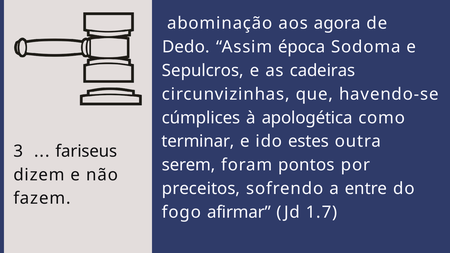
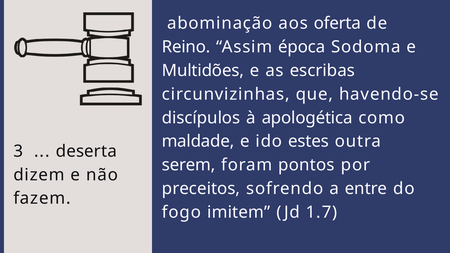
agora: agora -> oferta (337, 23)
Dedo: Dedo -> Reino (186, 47)
Sepulcros: Sepulcros -> Multidões (203, 71)
cadeiras: cadeiras -> escribas (322, 71)
cúmplices: cúmplices -> discípulos (201, 118)
terminar: terminar -> maldade (198, 141)
fariseus: fariseus -> deserta (86, 151)
afirmar: afirmar -> imitem (239, 212)
